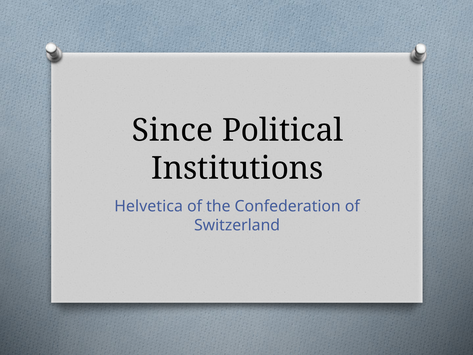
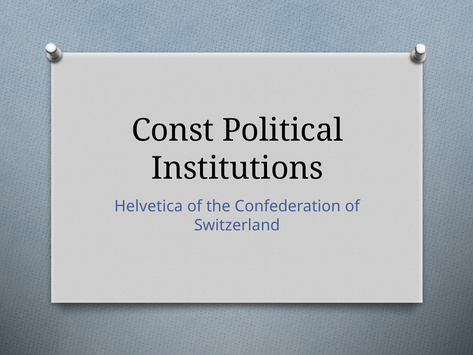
Since: Since -> Const (173, 130)
